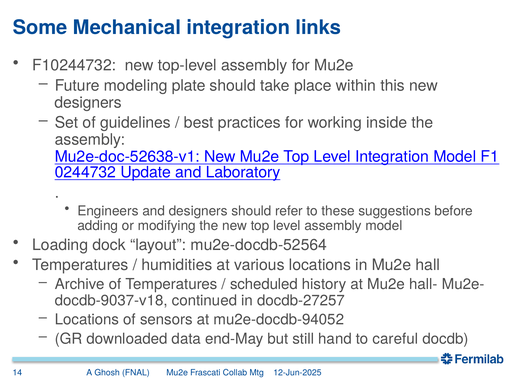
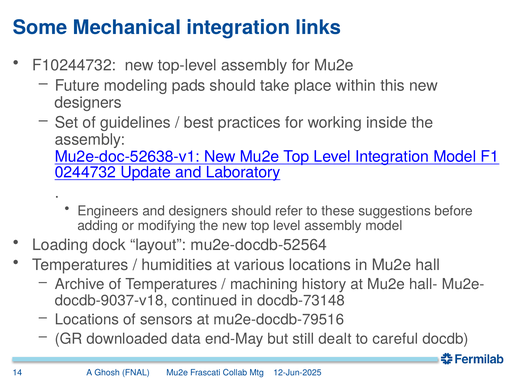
plate: plate -> pads (189, 86)
scheduled: scheduled -> machining (264, 284)
docdb-27257: docdb-27257 -> docdb-73148 (301, 301)
mu2e-docdb-94052: mu2e-docdb-94052 -> mu2e-docdb-79516 (279, 320)
hand: hand -> dealt (335, 339)
